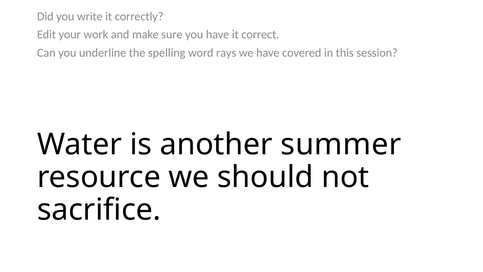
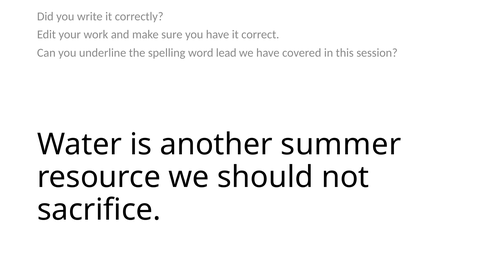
rays: rays -> lead (226, 53)
